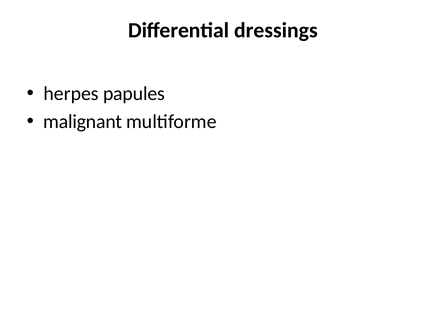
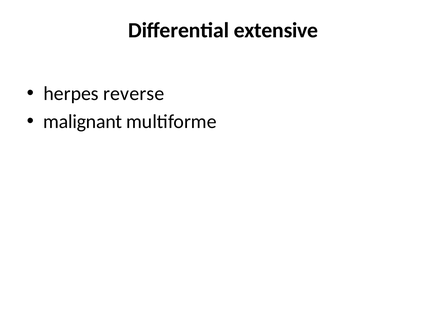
dressings: dressings -> extensive (276, 30)
papules: papules -> reverse (134, 94)
